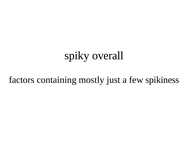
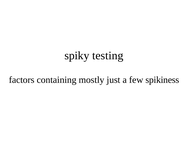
overall: overall -> testing (108, 56)
